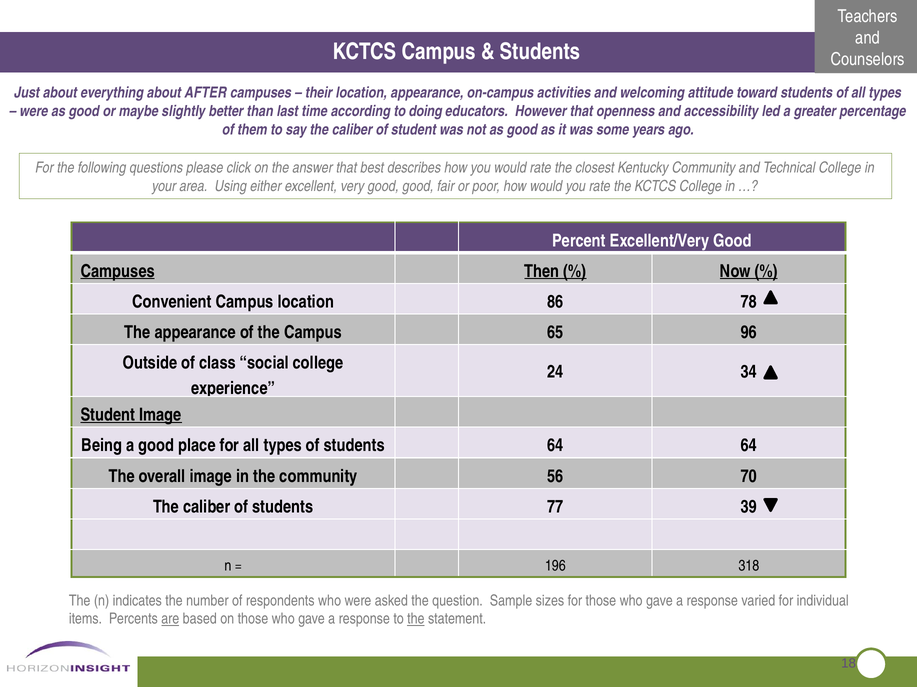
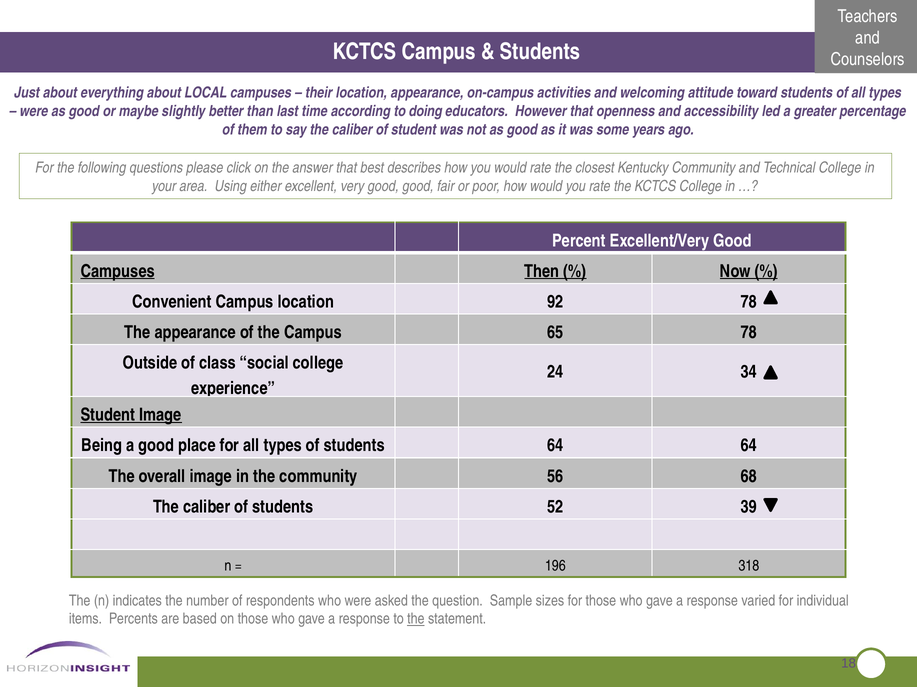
AFTER: AFTER -> LOCAL (206, 93)
86: 86 -> 92 (555, 302)
65 96: 96 -> 78 (749, 333)
70: 70 -> 68 (749, 477)
77: 77 -> 52 (555, 507)
are underline: present -> none (170, 620)
